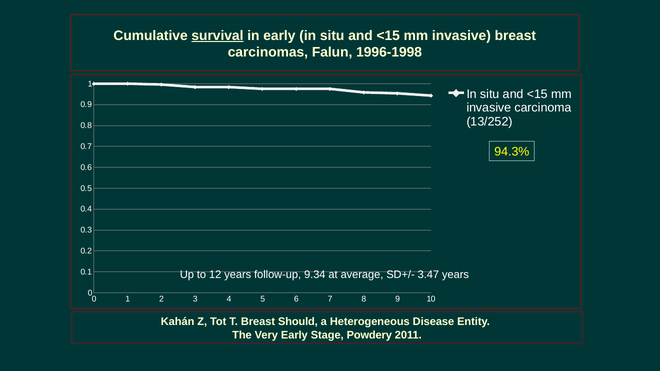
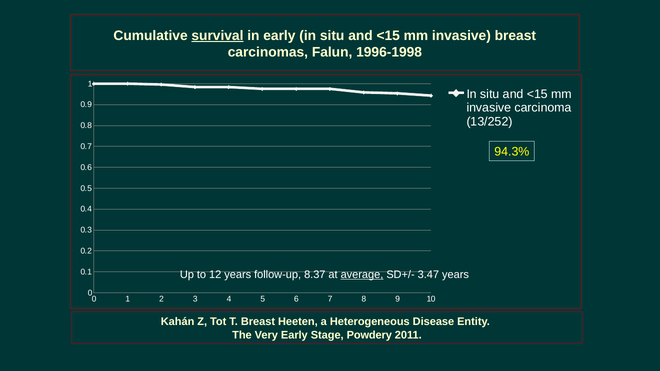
9.34: 9.34 -> 8.37 (315, 275)
average underline: none -> present (362, 275)
Should: Should -> Heeten (298, 322)
